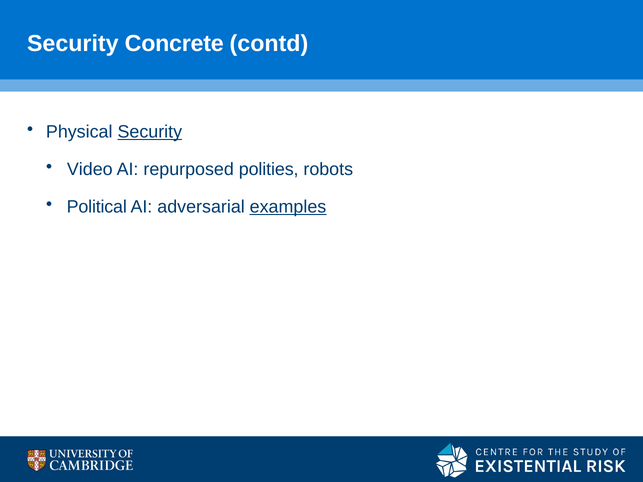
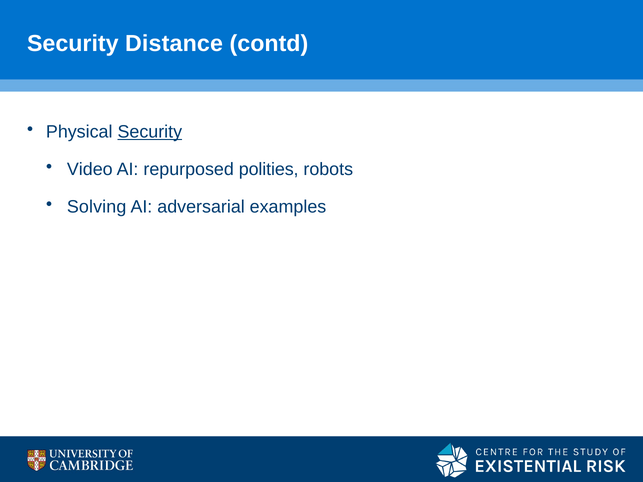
Concrete: Concrete -> Distance (174, 44)
Political: Political -> Solving (97, 207)
examples underline: present -> none (288, 207)
